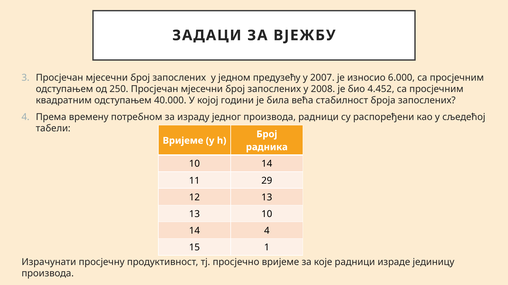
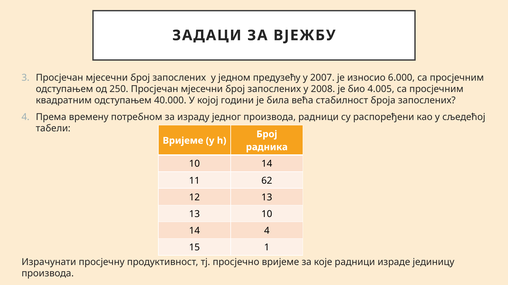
4.452: 4.452 -> 4.005 (381, 89)
29: 29 -> 62 (267, 181)
